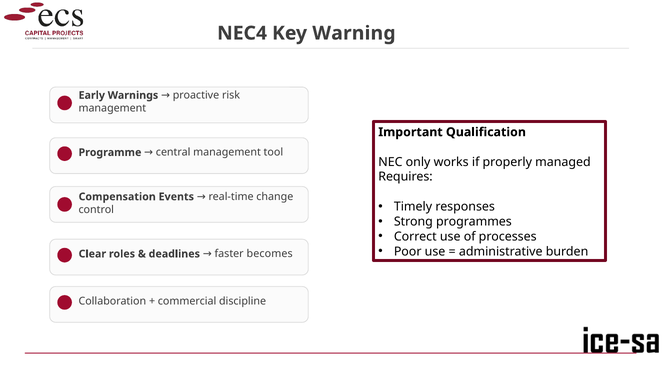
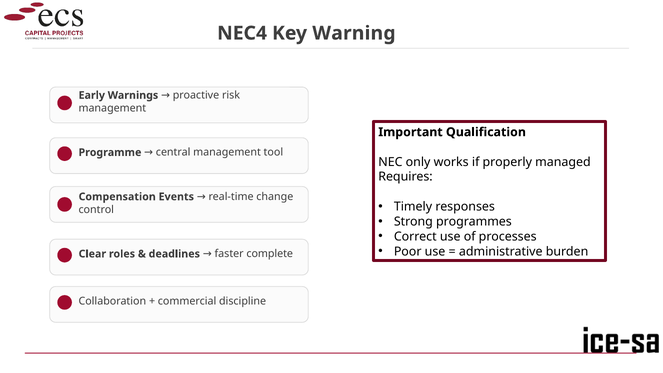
becomes: becomes -> complete (270, 254)
